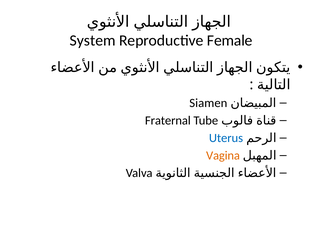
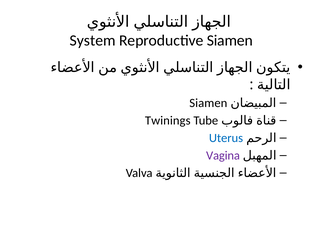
Reproductive Female: Female -> Siamen (230, 41)
Fraternal: Fraternal -> Twinings (168, 121)
Vagina colour: orange -> purple (223, 156)
